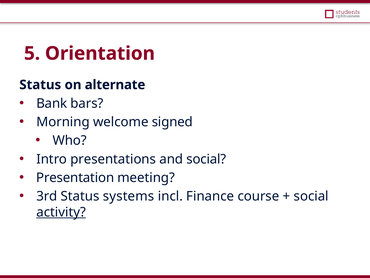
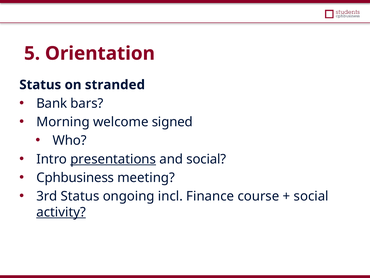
alternate: alternate -> stranded (115, 85)
presentations underline: none -> present (113, 159)
Presentation: Presentation -> Cphbusiness (75, 177)
systems: systems -> ongoing (129, 196)
